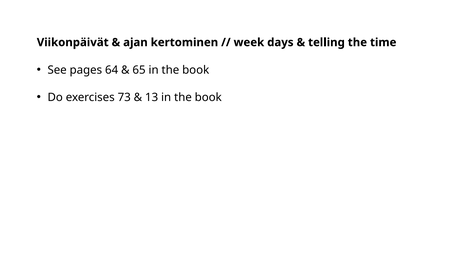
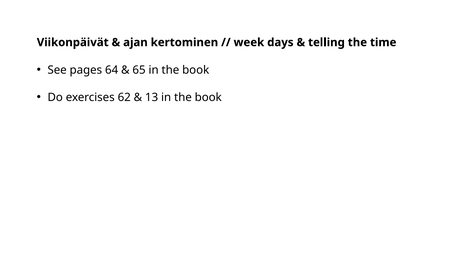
73: 73 -> 62 (124, 97)
